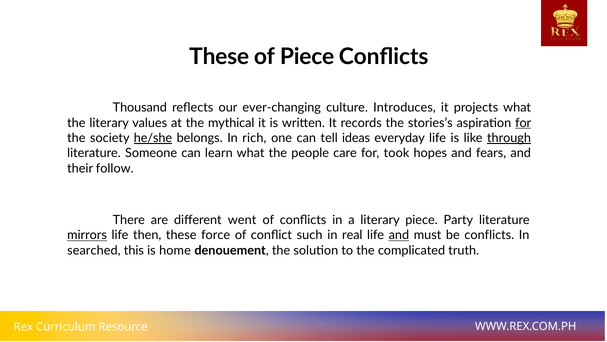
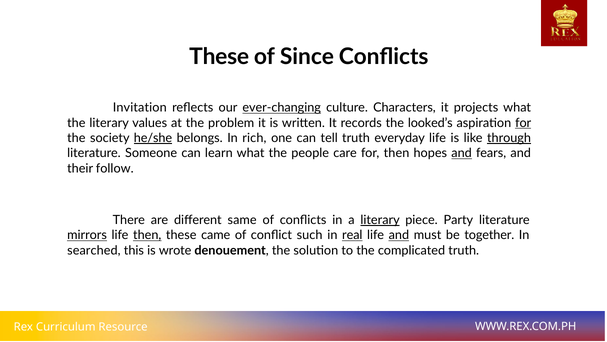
of Piece: Piece -> Since (307, 57)
Thousand: Thousand -> Invitation (140, 108)
ever-changing underline: none -> present (282, 108)
Introduces: Introduces -> Characters (404, 108)
mythical: mythical -> problem (231, 123)
stories’s: stories’s -> looked’s (430, 123)
tell ideas: ideas -> truth (356, 138)
for took: took -> then (397, 153)
and underline: none -> present (462, 153)
went: went -> same (242, 220)
literary underline: none -> present (380, 220)
then underline: none -> present (147, 235)
force: force -> came (216, 235)
real underline: none -> present (352, 235)
be conflicts: conflicts -> together (489, 235)
home: home -> wrote (175, 250)
